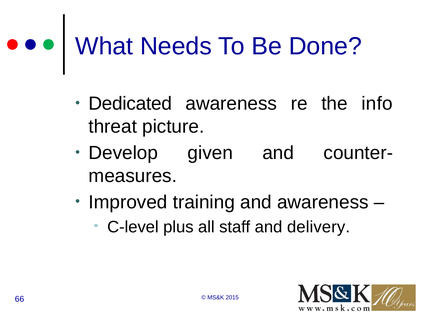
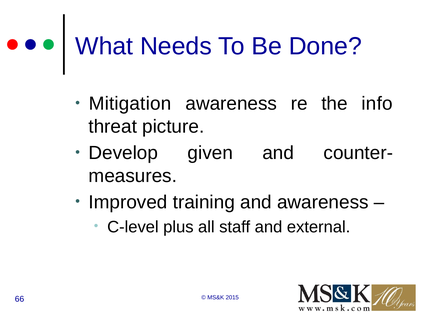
Dedicated: Dedicated -> Mitigation (130, 104)
delivery: delivery -> external (319, 227)
